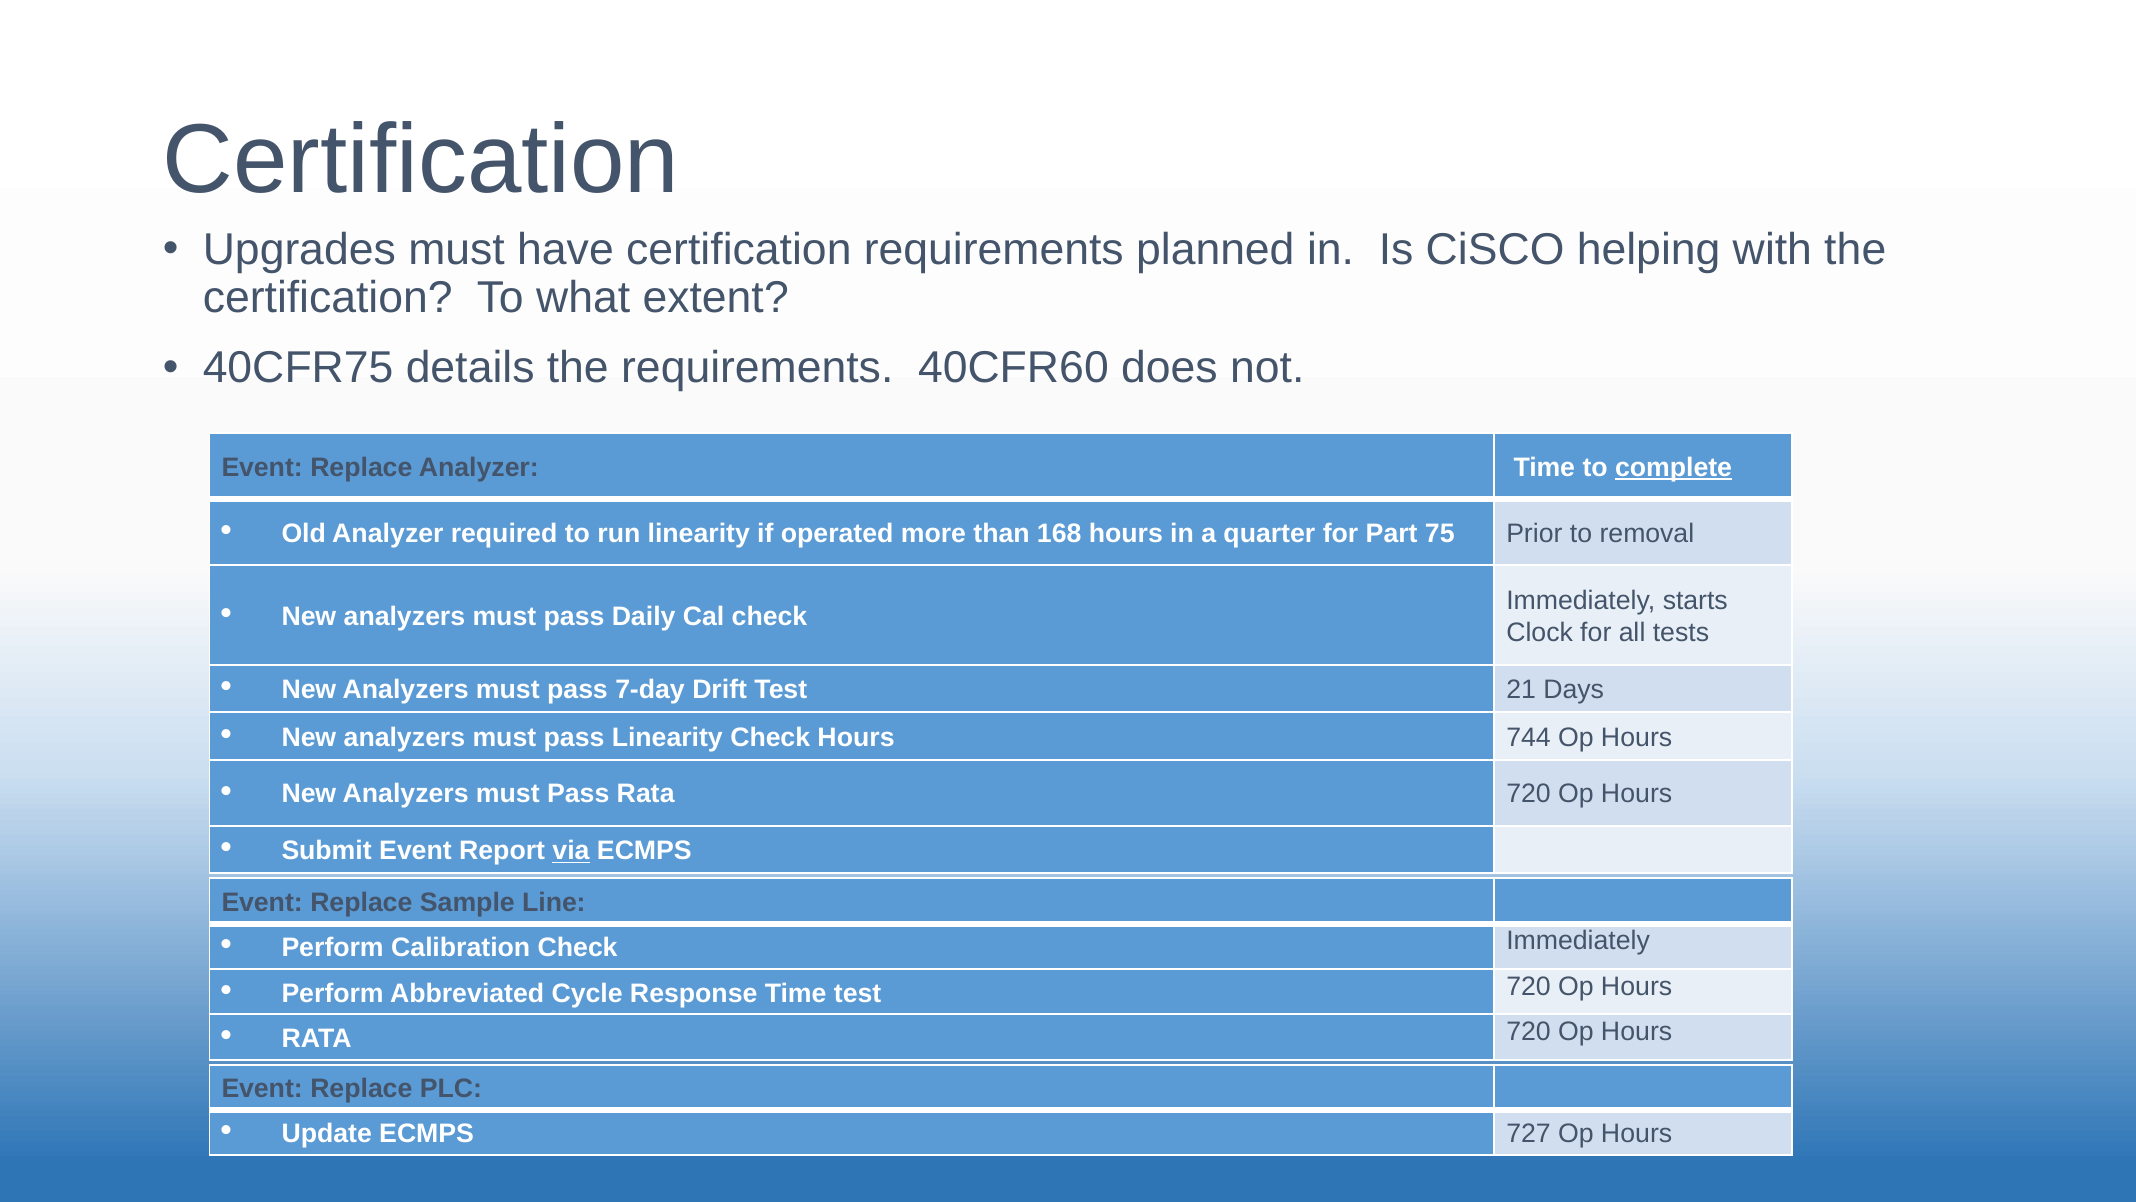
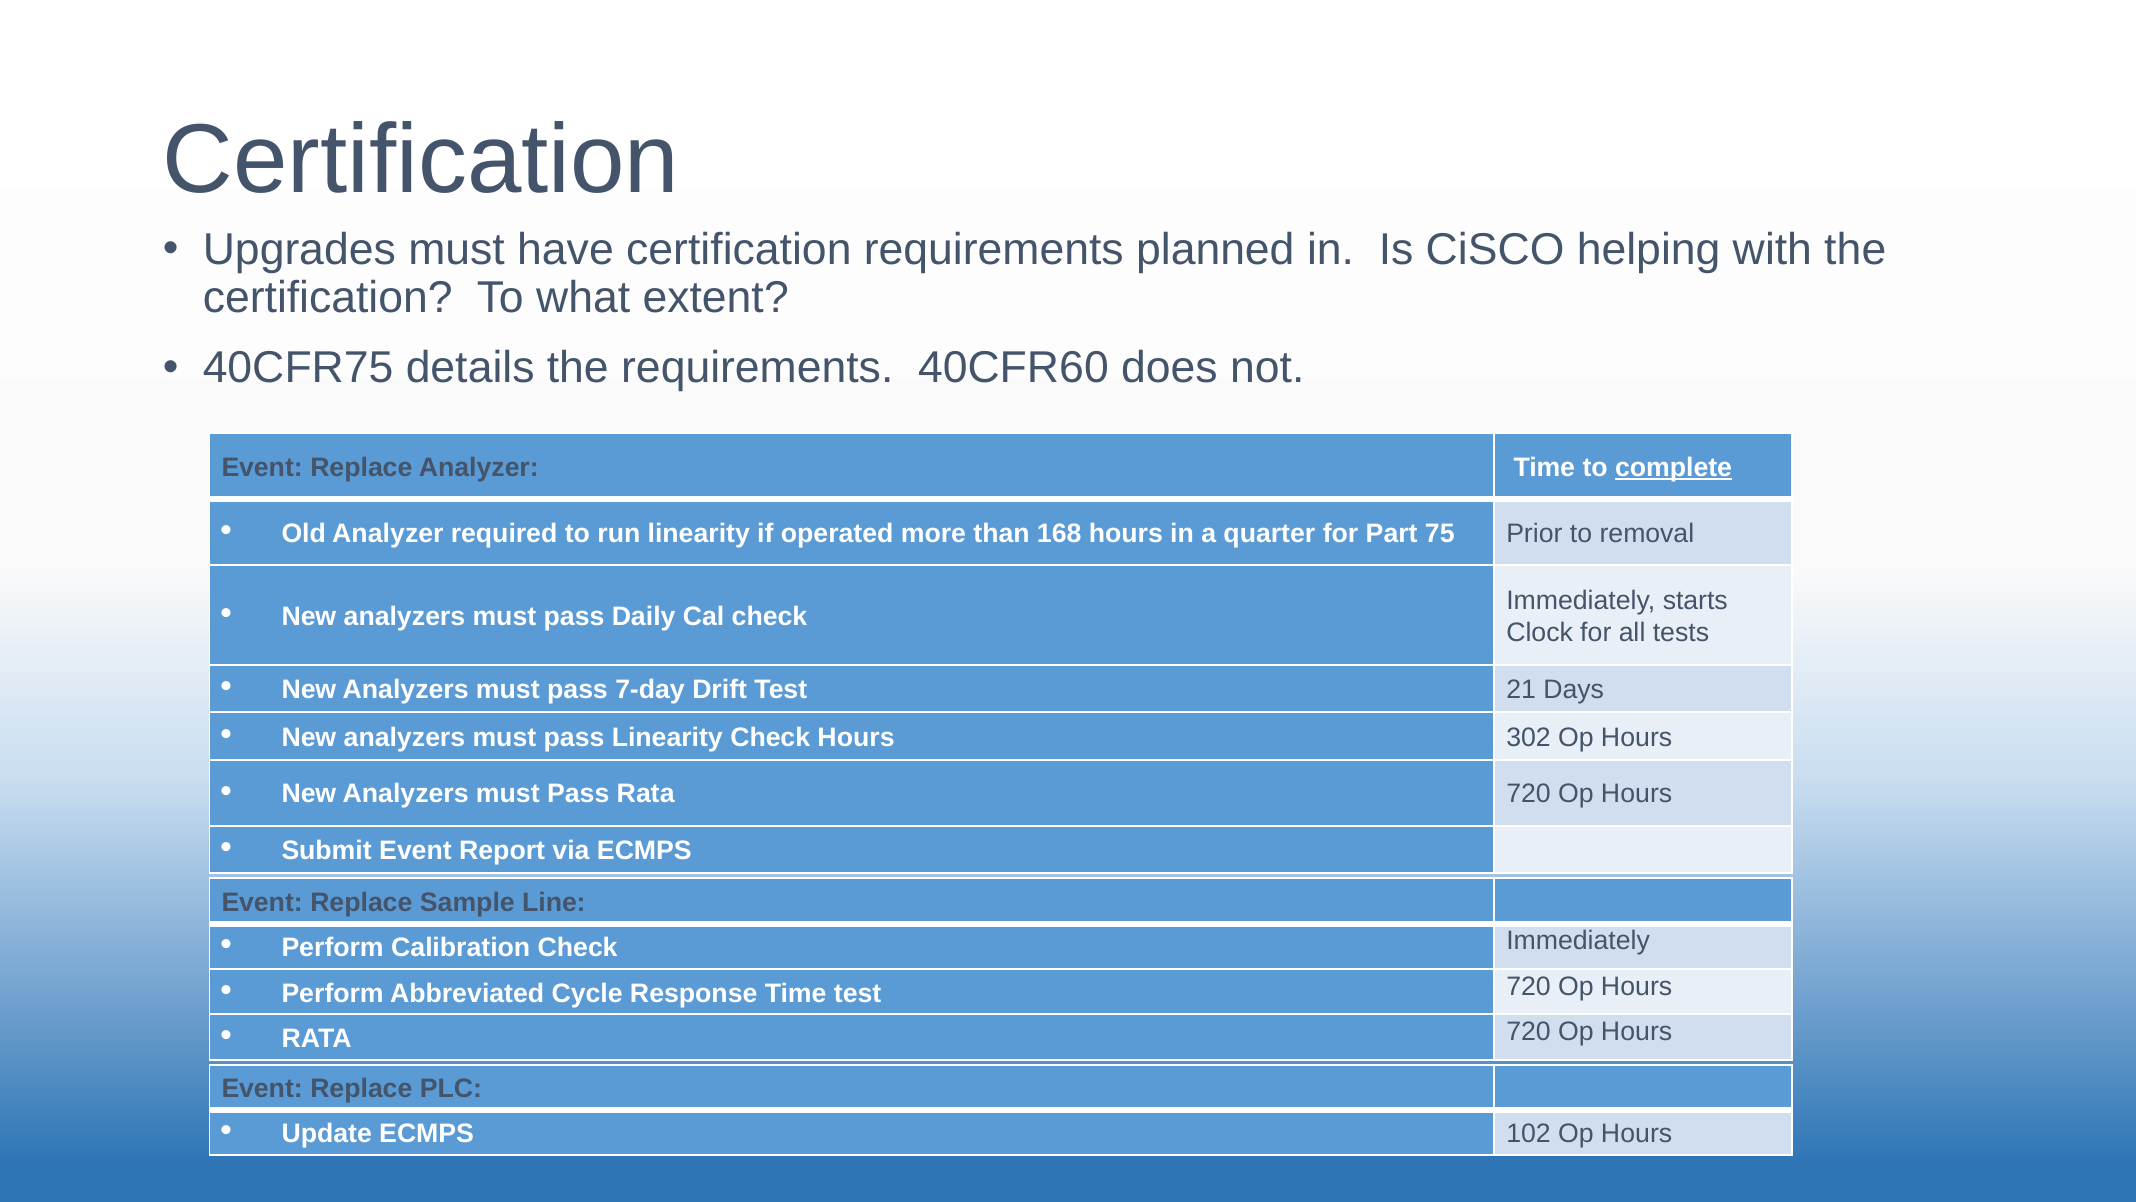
744: 744 -> 302 (1529, 737)
via underline: present -> none (571, 851)
727: 727 -> 102 (1529, 1133)
